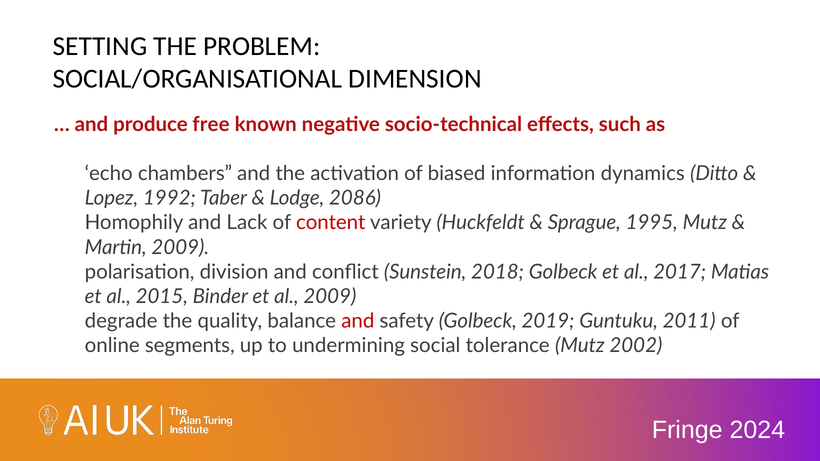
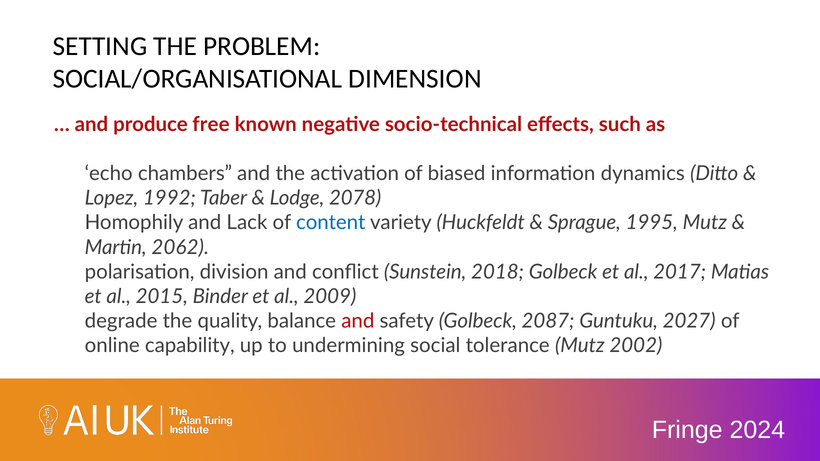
2086: 2086 -> 2078 (355, 198)
content colour: red -> blue (331, 223)
Martin 2009: 2009 -> 2062 (180, 247)
2019: 2019 -> 2087 (548, 321)
2011: 2011 -> 2027 (689, 321)
segments: segments -> capability (190, 346)
